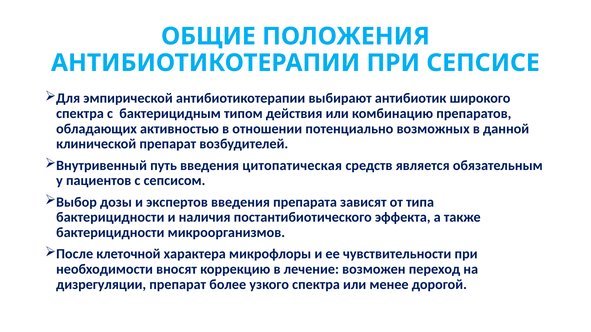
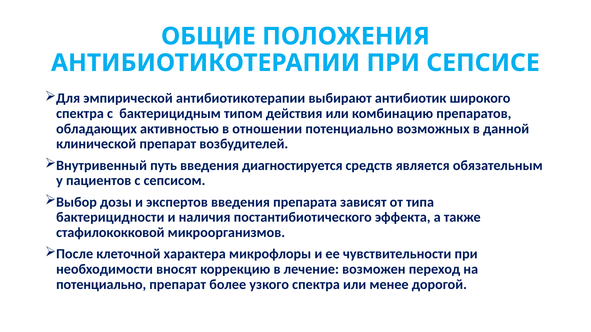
цитопатическая: цитопатическая -> диагностируется (292, 166)
бактерицидности: бактерицидности -> стафилококковой (110, 233)
дизрегуляции: дизрегуляции -> потенциально (101, 285)
